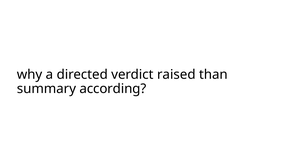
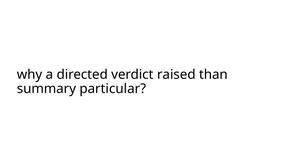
according: according -> particular (113, 89)
